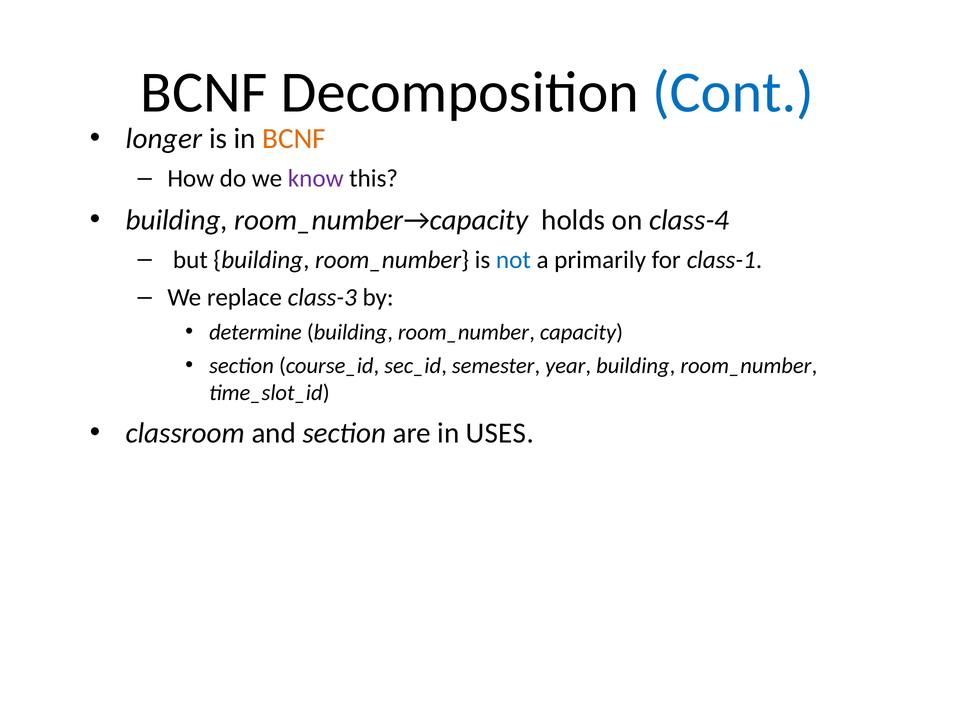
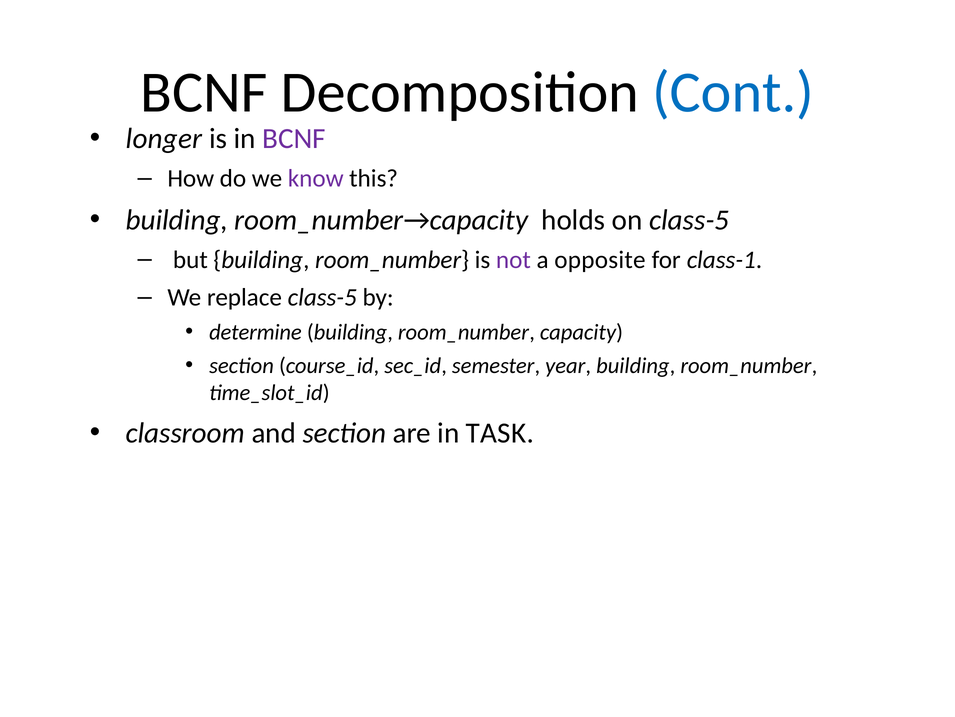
BCNF colour: orange -> purple (294, 139)
on class-4: class-4 -> class-5 (689, 220)
not colour: blue -> purple (513, 260)
primarily: primarily -> opposite (600, 260)
replace class-3: class-3 -> class-5 (322, 297)
USES: USES -> TASK (500, 432)
